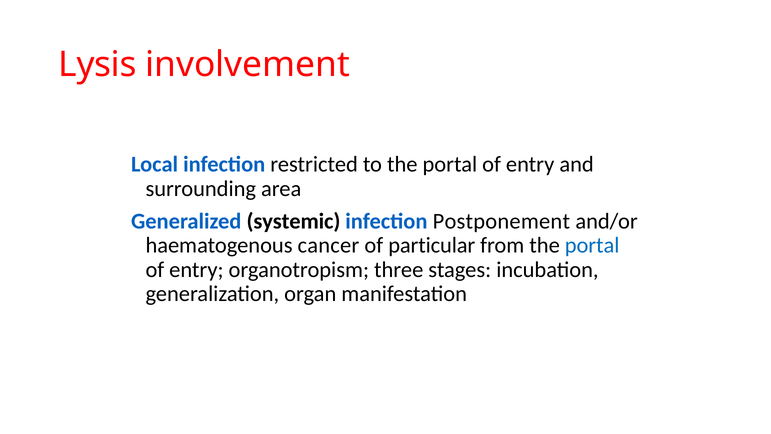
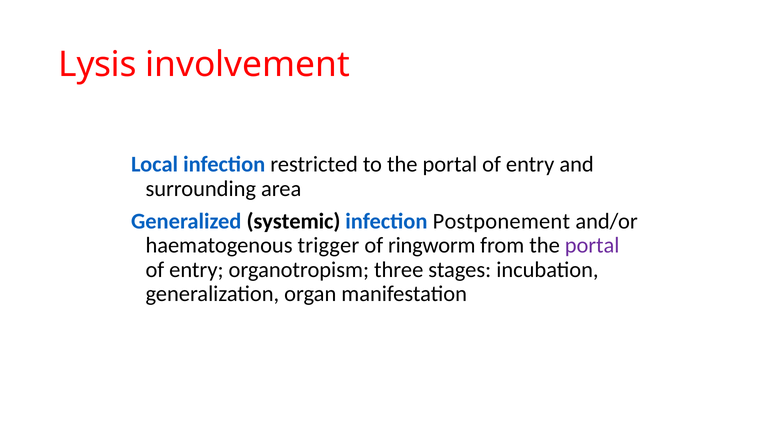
cancer: cancer -> trigger (328, 245)
particular: particular -> ringworm (432, 245)
portal colour: blue -> purple (592, 245)
